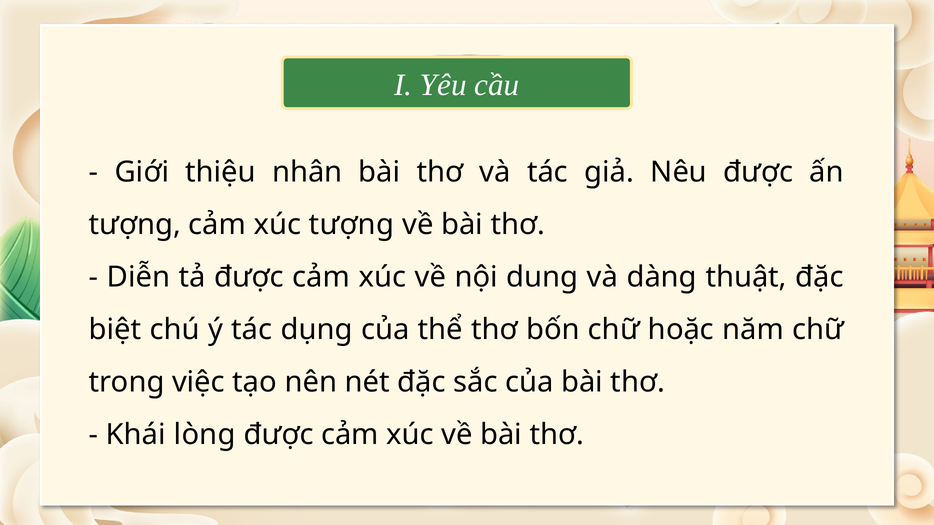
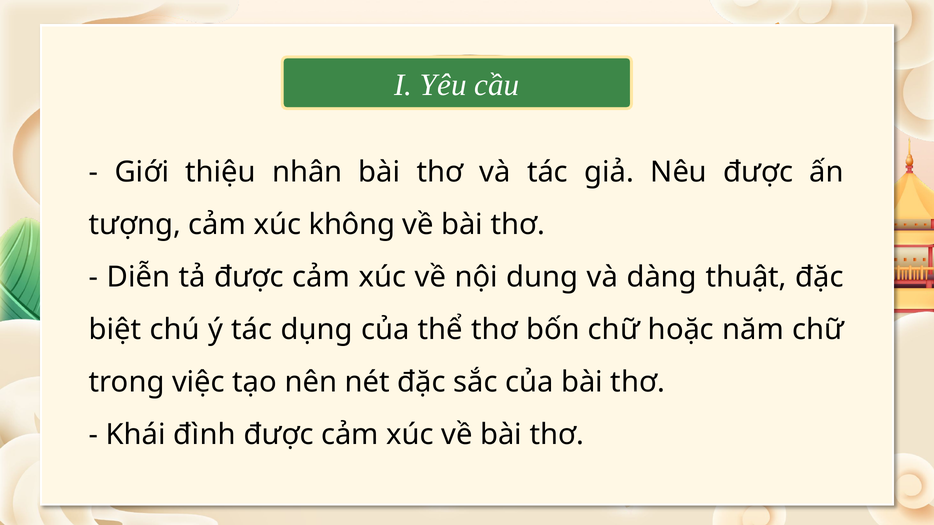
xúc tượng: tượng -> không (352, 225)
lòng: lòng -> đình (205, 435)
